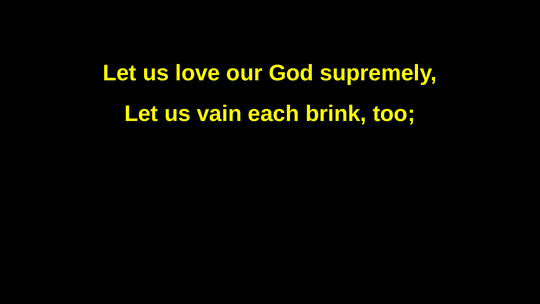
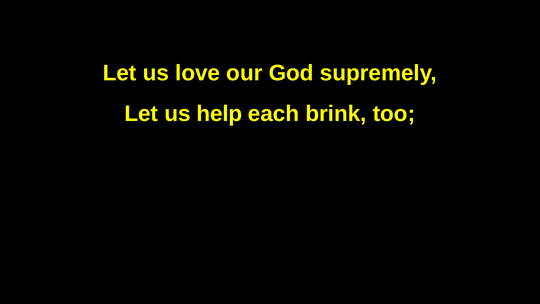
vain: vain -> help (219, 114)
